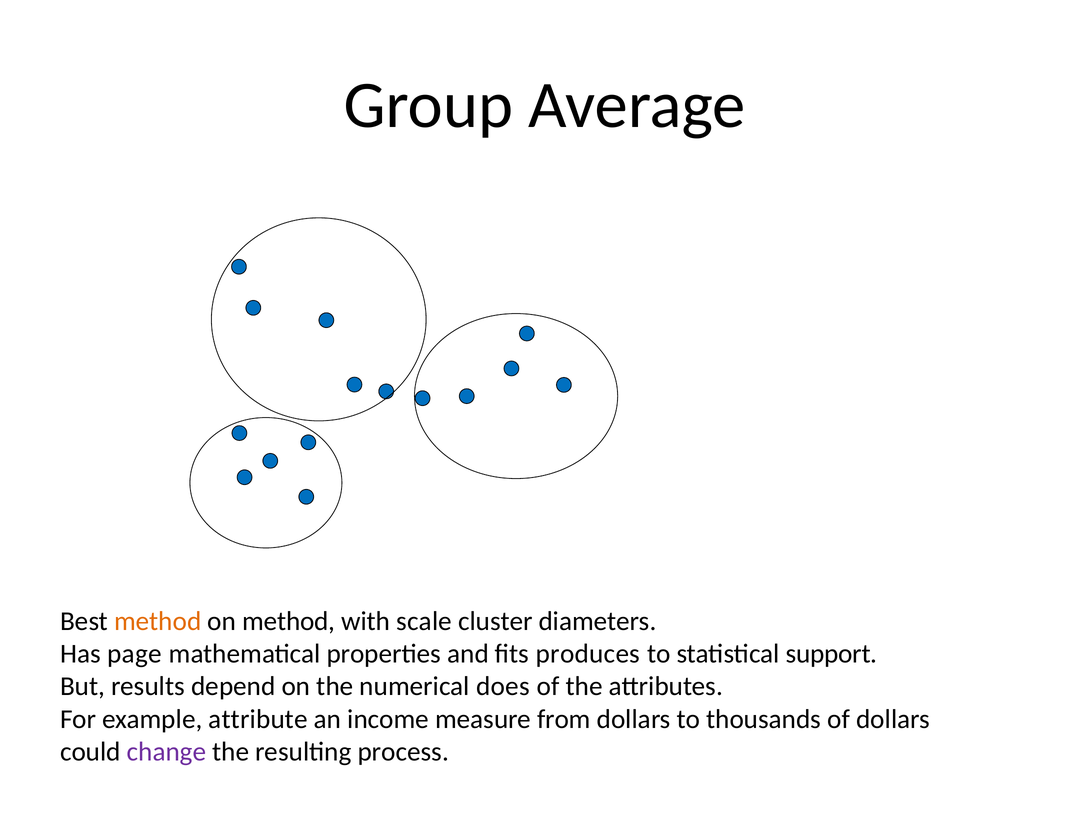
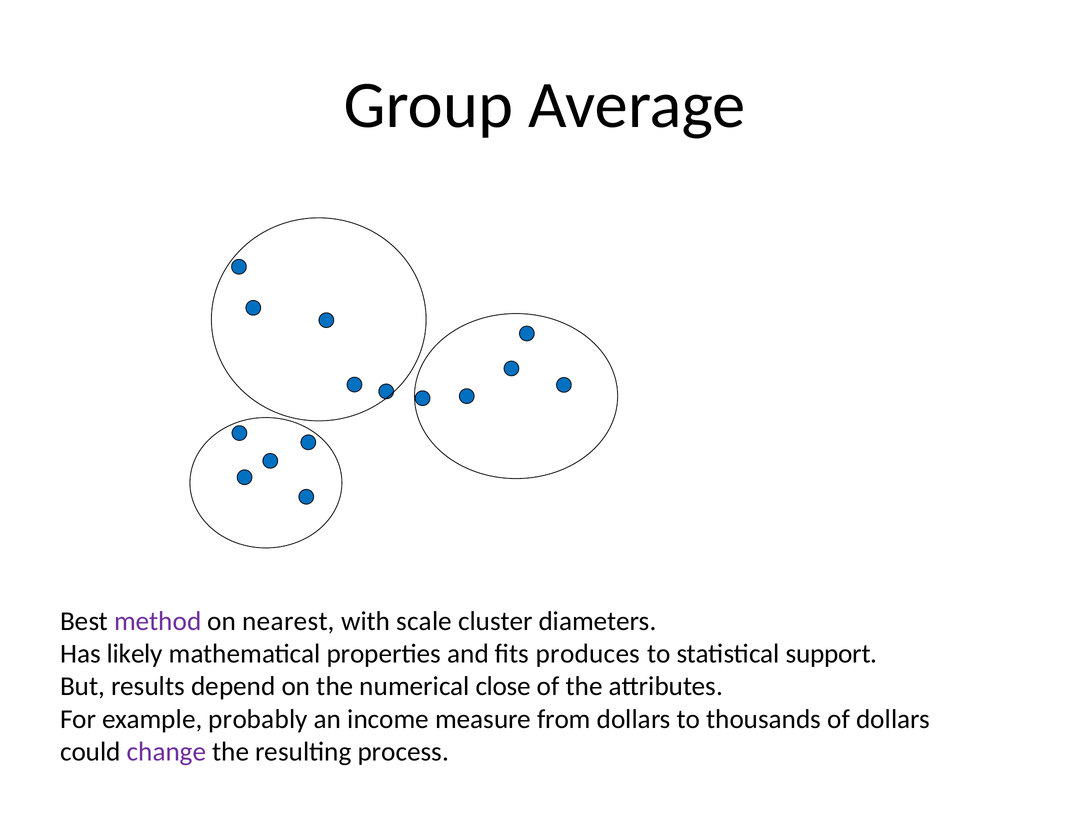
method colour: orange -> purple (158, 621)
on method: method -> nearest (288, 621)
page: page -> likely (135, 654)
does: does -> close (503, 687)
attribute: attribute -> probably (258, 720)
